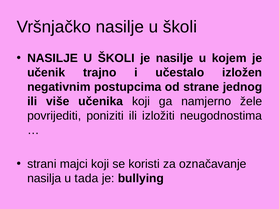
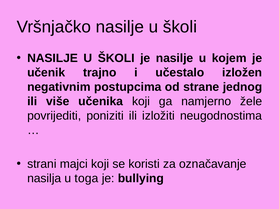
tada: tada -> toga (86, 179)
